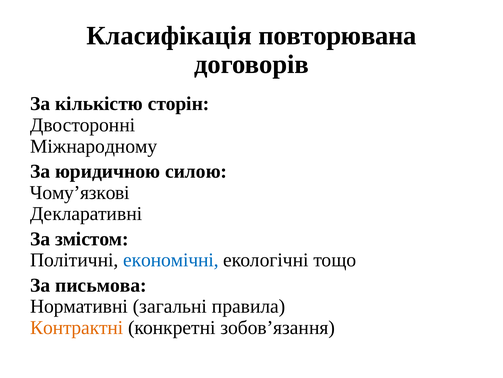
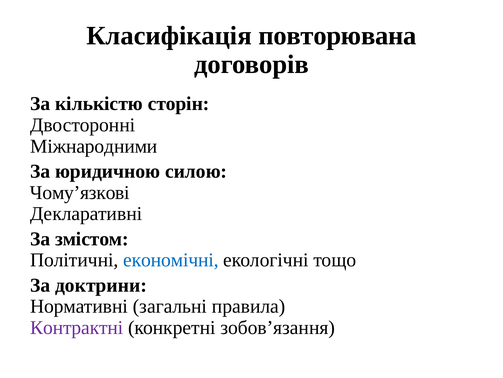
Міжнародному: Міжнародному -> Міжнародними (94, 146)
письмова: письмова -> доктрини (101, 285)
Контрактні colour: orange -> purple (77, 327)
